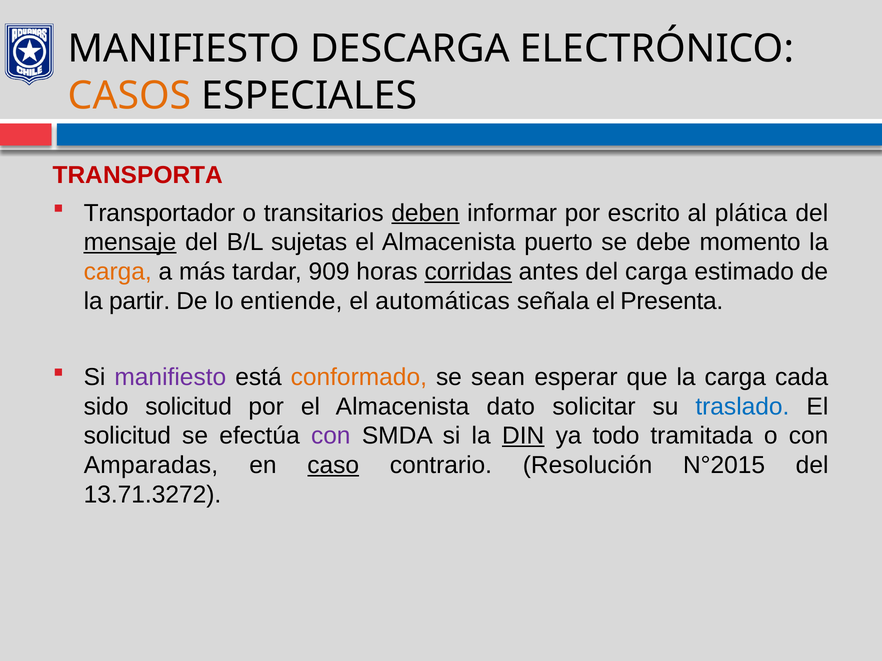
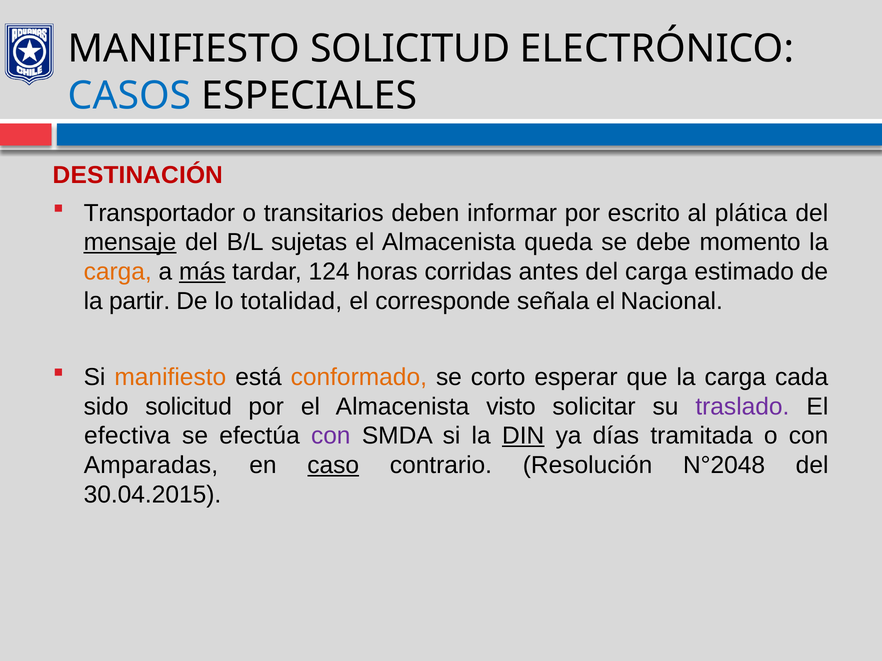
MANIFIESTO DESCARGA: DESCARGA -> SOLICITUD (410, 49)
CASOS colour: orange -> blue (130, 96)
TRANSPORTA: TRANSPORTA -> DESTINACIÓN (138, 175)
deben underline: present -> none (425, 213)
puerto: puerto -> queda (558, 243)
más underline: none -> present (202, 272)
909: 909 -> 124 (329, 272)
corridas underline: present -> none (468, 272)
entiende: entiende -> totalidad (291, 301)
automáticas: automáticas -> corresponde (443, 301)
Presenta: Presenta -> Nacional (672, 301)
manifiesto colour: purple -> orange (170, 377)
sean: sean -> corto (498, 377)
dato: dato -> visto (511, 407)
traslado colour: blue -> purple (742, 407)
solicitud: solicitud -> efectiva (127, 436)
todo: todo -> días (616, 436)
N°2015: N°2015 -> N°2048 (724, 466)
13.71.3272: 13.71.3272 -> 30.04.2015 (152, 495)
